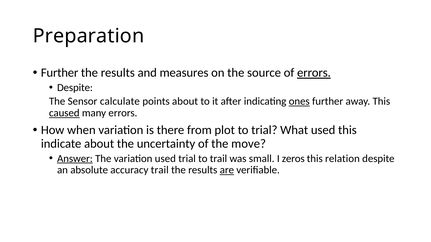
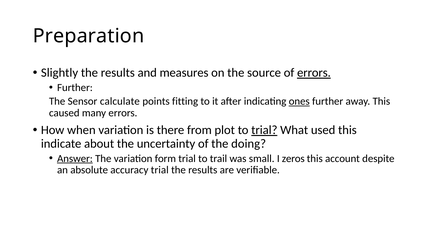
Further: Further -> Slightly (60, 73)
Despite: Despite -> Further (75, 88)
points about: about -> fitting (185, 102)
caused underline: present -> none (64, 113)
trial underline: none -> present (264, 130)
move: move -> doing (249, 144)
variation used: used -> form (165, 159)
relation: relation -> account (343, 159)
accuracy trail: trail -> trial (160, 170)
are underline: present -> none (227, 170)
